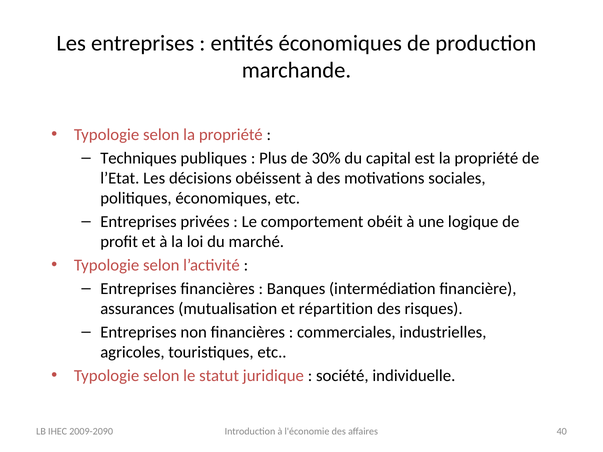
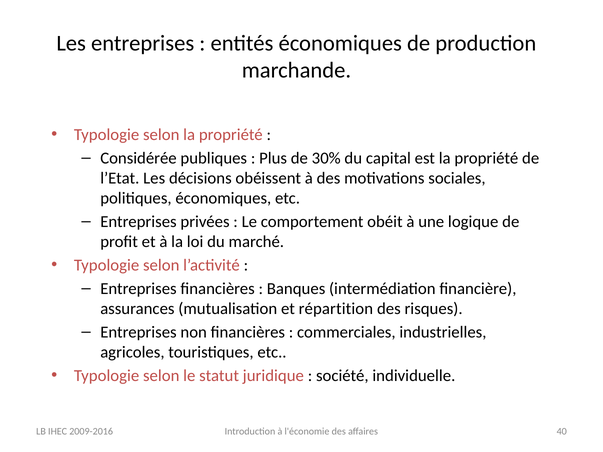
Techniques: Techniques -> Considérée (138, 158)
2009-2090: 2009-2090 -> 2009-2016 (91, 432)
